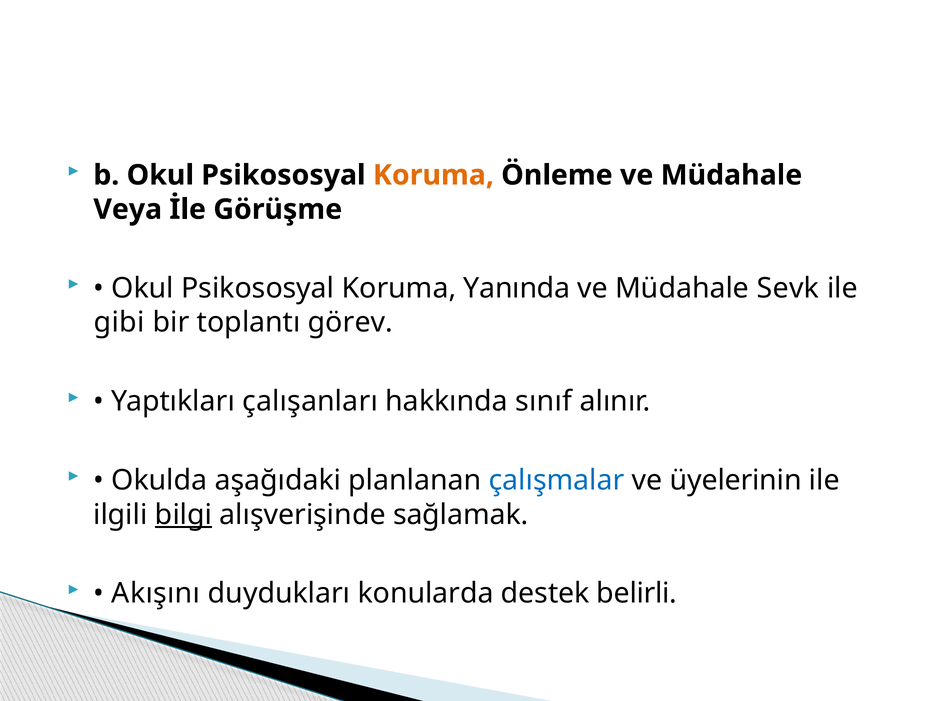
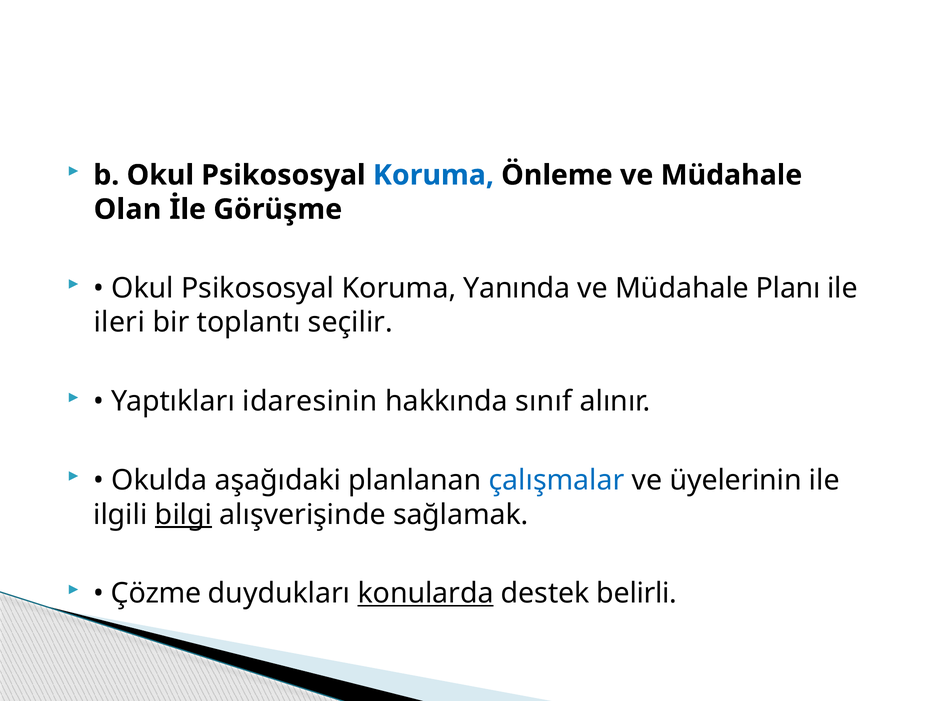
Koruma colour: orange -> blue (433, 175)
Veya: Veya -> Olan (128, 209)
Sevk: Sevk -> Planı (788, 288)
gibi: gibi -> ileri (119, 323)
görev: görev -> seçilir (350, 323)
çalışanları: çalışanları -> idaresinin (310, 402)
Akışını: Akışını -> Çözme (156, 594)
konularda underline: none -> present (426, 594)
